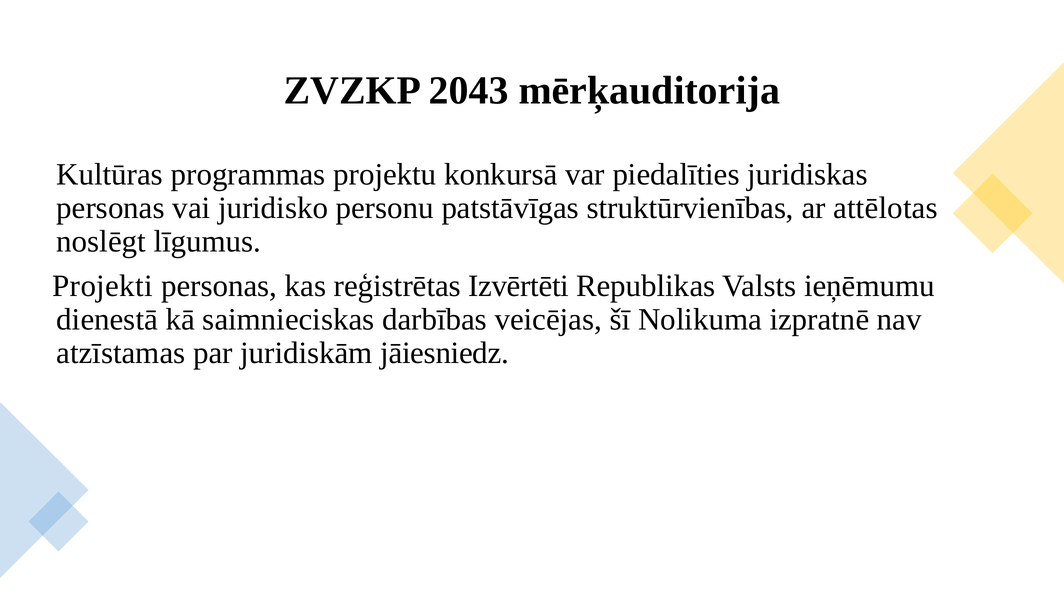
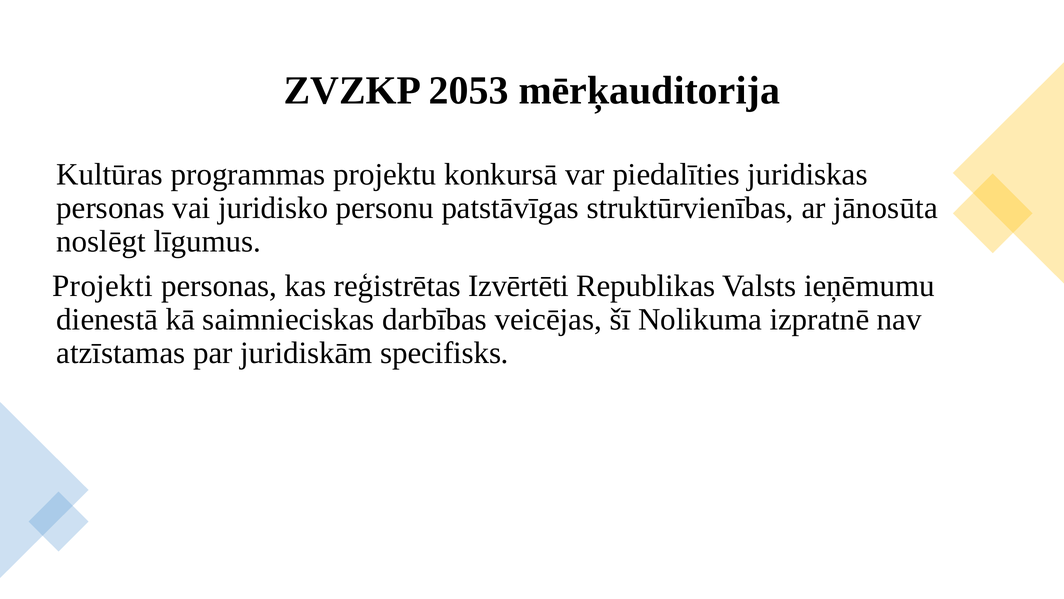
2043: 2043 -> 2053 (469, 91)
attēlotas: attēlotas -> jānosūta (886, 208)
jāiesniedz: jāiesniedz -> specifisks (445, 353)
